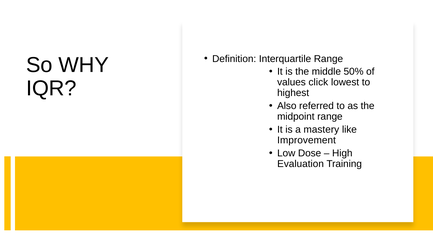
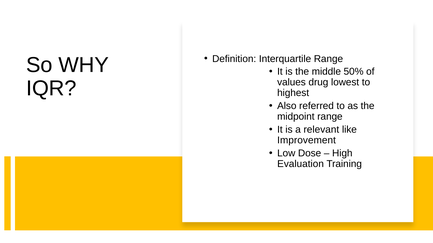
click: click -> drug (318, 83)
mastery: mastery -> relevant (321, 130)
